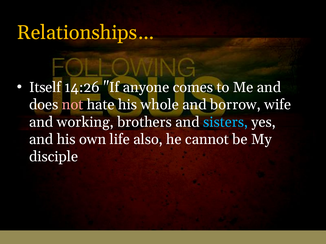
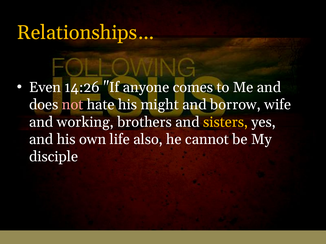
Itself: Itself -> Even (45, 87)
whole: whole -> might (160, 105)
sisters colour: light blue -> yellow (225, 122)
